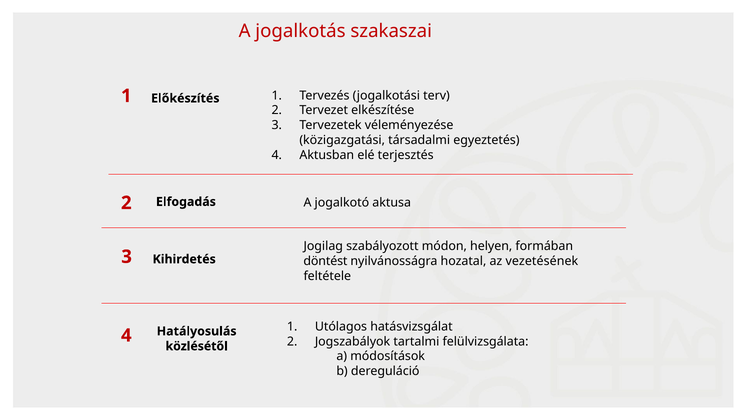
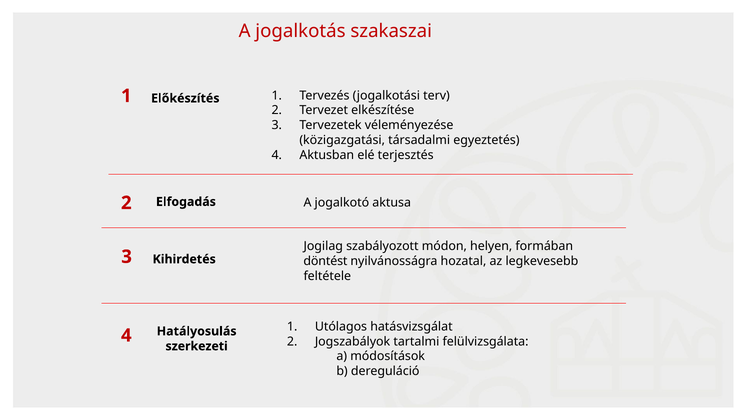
vezetésének: vezetésének -> legkevesebb (542, 261)
közlésétől: közlésétől -> szerkezeti (197, 346)
